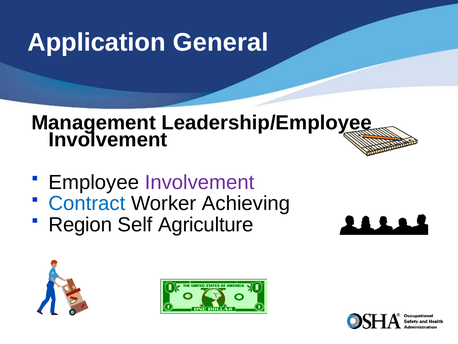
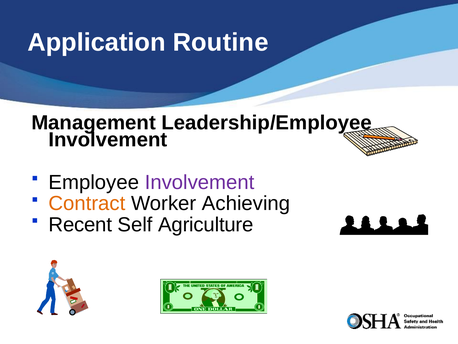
General: General -> Routine (221, 42)
Contract colour: blue -> orange (87, 203)
Region: Region -> Recent (80, 224)
